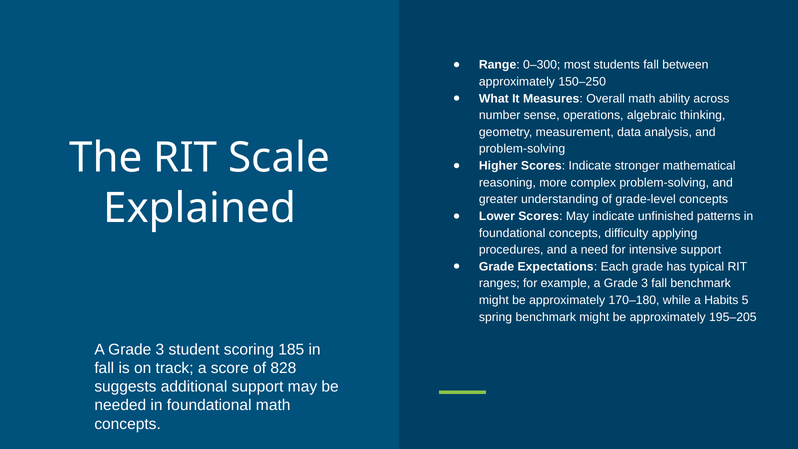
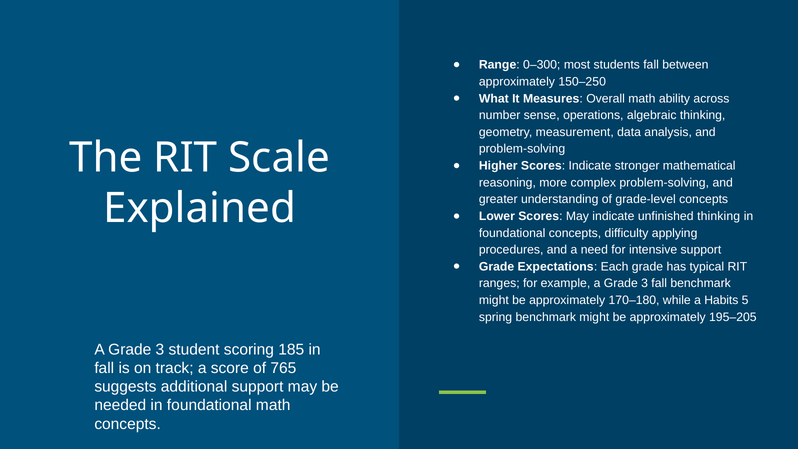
unfinished patterns: patterns -> thinking (719, 216)
828: 828 -> 765 (283, 368)
